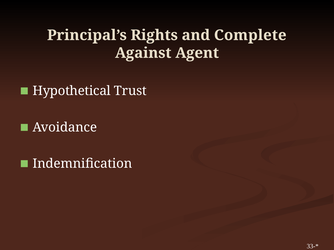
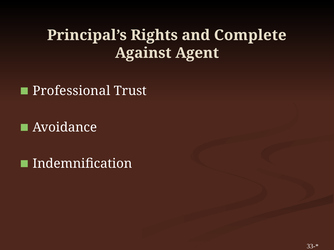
Hypothetical: Hypothetical -> Professional (72, 91)
